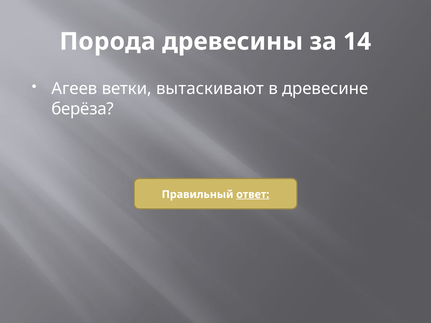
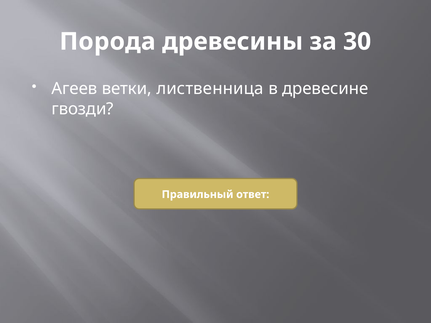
14: 14 -> 30 (357, 42)
вытаскивают: вытаскивают -> лиственница (210, 89)
берёза: берёза -> гвозди (83, 109)
ответ underline: present -> none (253, 195)
